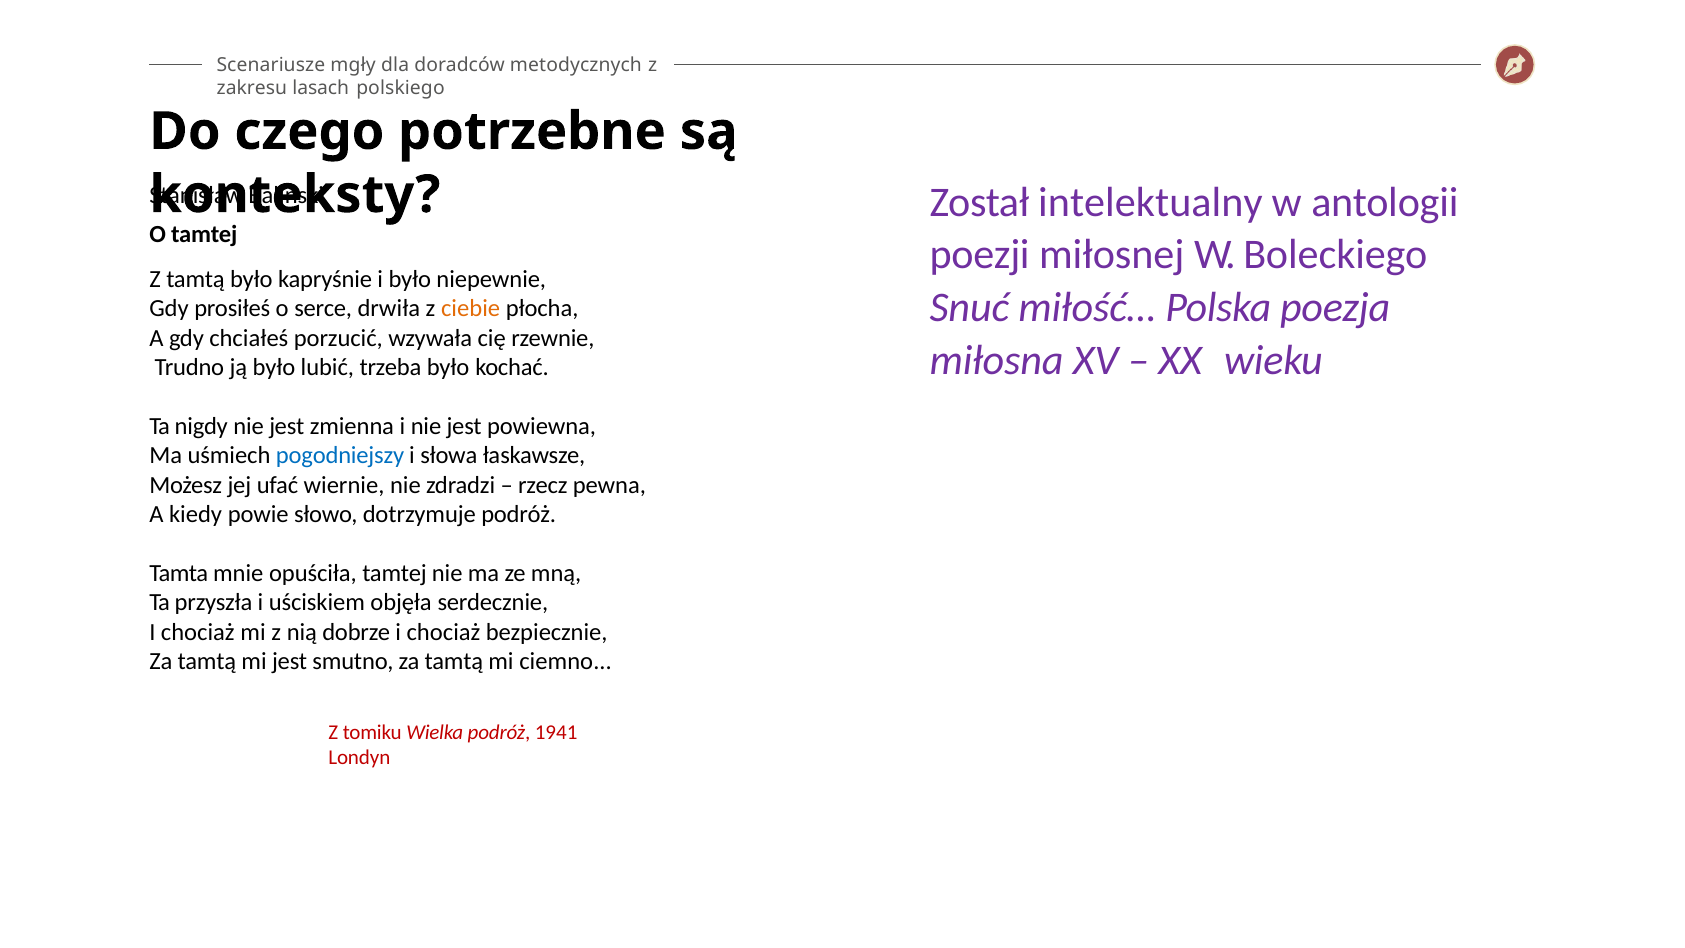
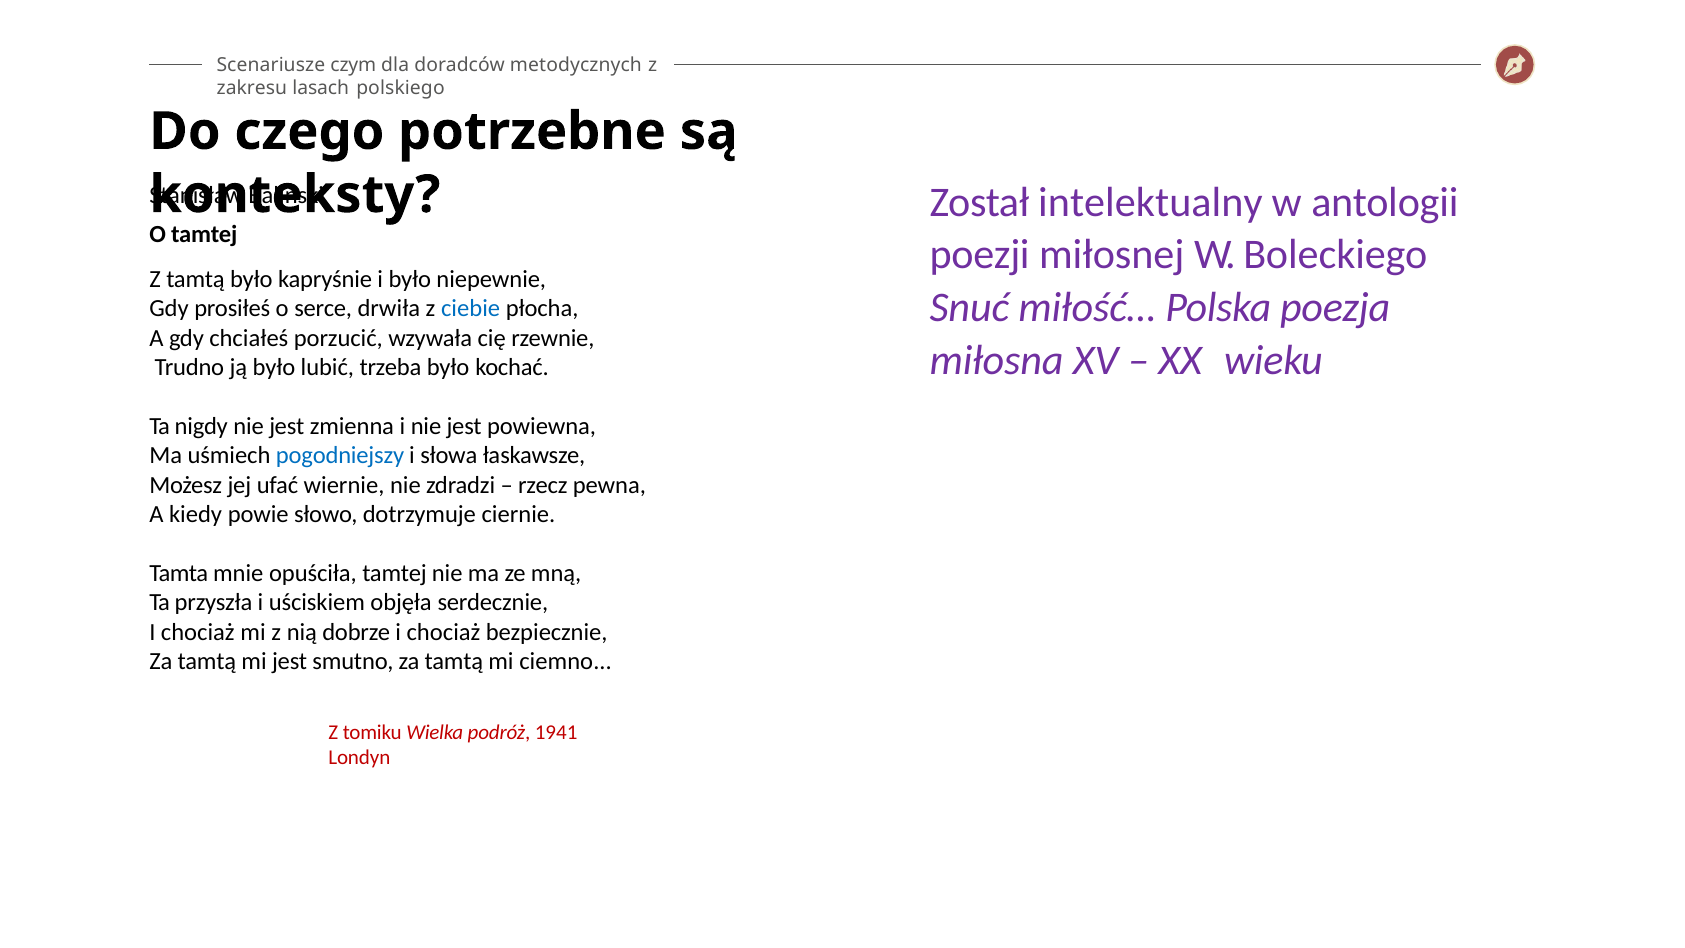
mgły: mgły -> czym (353, 65)
ciebie colour: orange -> blue (471, 309)
dotrzymuje podróż: podróż -> ciernie (518, 515)
